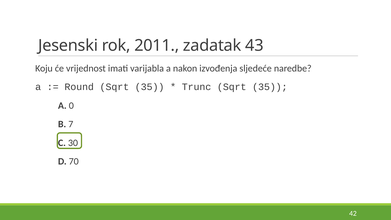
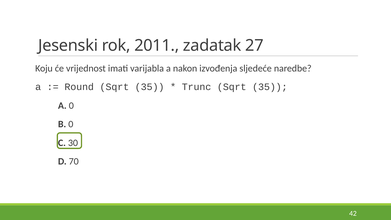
43: 43 -> 27 (254, 46)
B 7: 7 -> 0 (71, 124)
